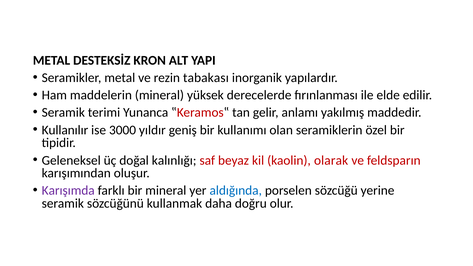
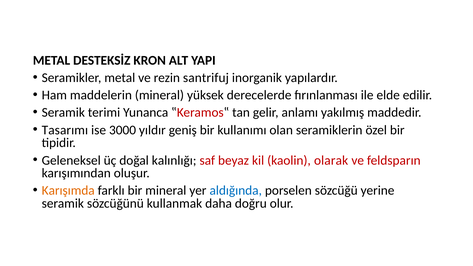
tabakası: tabakası -> santrifuj (206, 78)
Kullanılır: Kullanılır -> Tasarımı (65, 130)
Karışımda colour: purple -> orange (68, 191)
